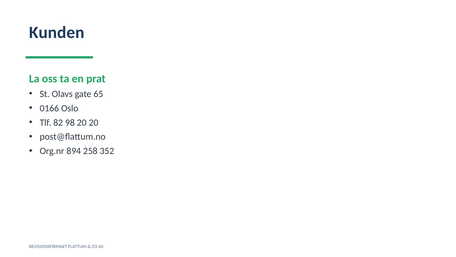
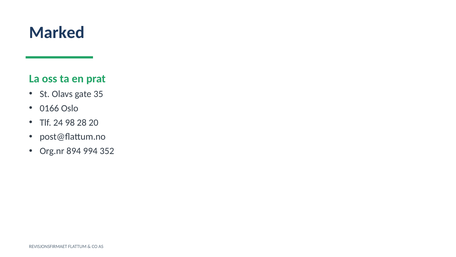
Kunden: Kunden -> Marked (57, 33)
65: 65 -> 35 (98, 94)
82: 82 -> 24 (58, 122)
98 20: 20 -> 28 (82, 122)
258: 258 -> 994 (90, 151)
